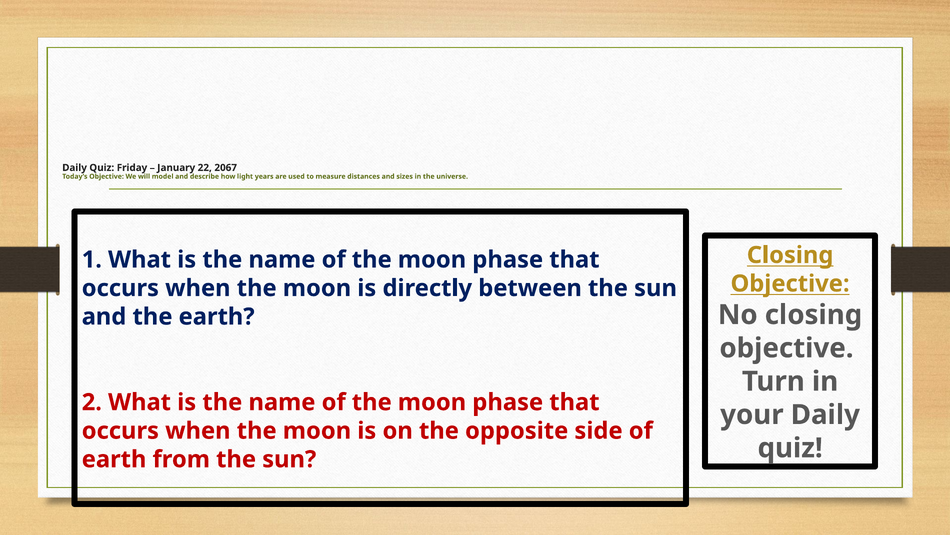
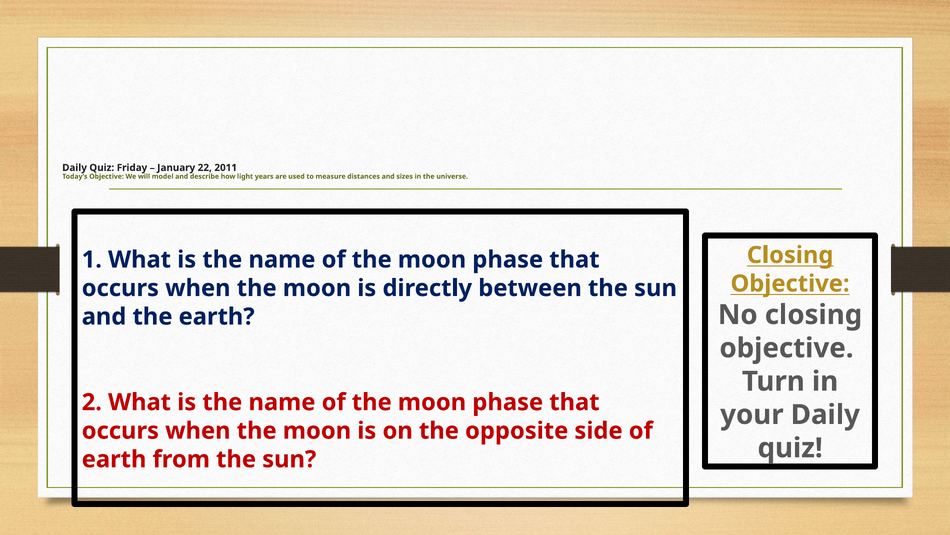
2067: 2067 -> 2011 (226, 168)
